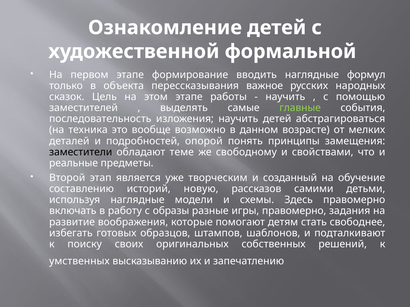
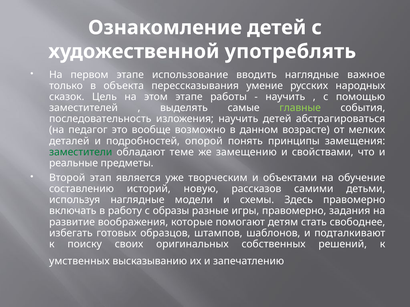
формальной: формальной -> употреблять (290, 52)
формирование: формирование -> использование (190, 75)
формул: формул -> важное (366, 75)
важное: важное -> умение (265, 86)
техника: техника -> педагог (88, 130)
заместители colour: black -> green (81, 152)
свободному: свободному -> замещению (246, 152)
созданный: созданный -> объектами (290, 178)
